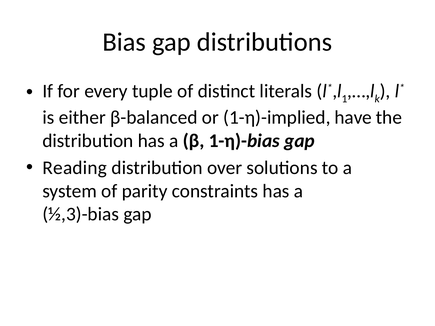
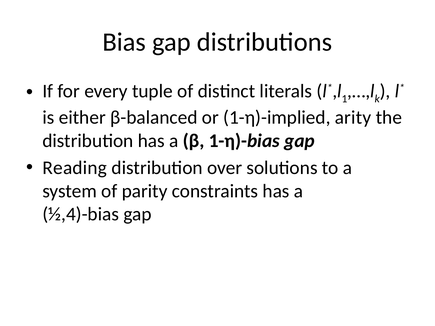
have: have -> arity (353, 118)
½,3)-bias: ½,3)-bias -> ½,4)-bias (81, 214)
